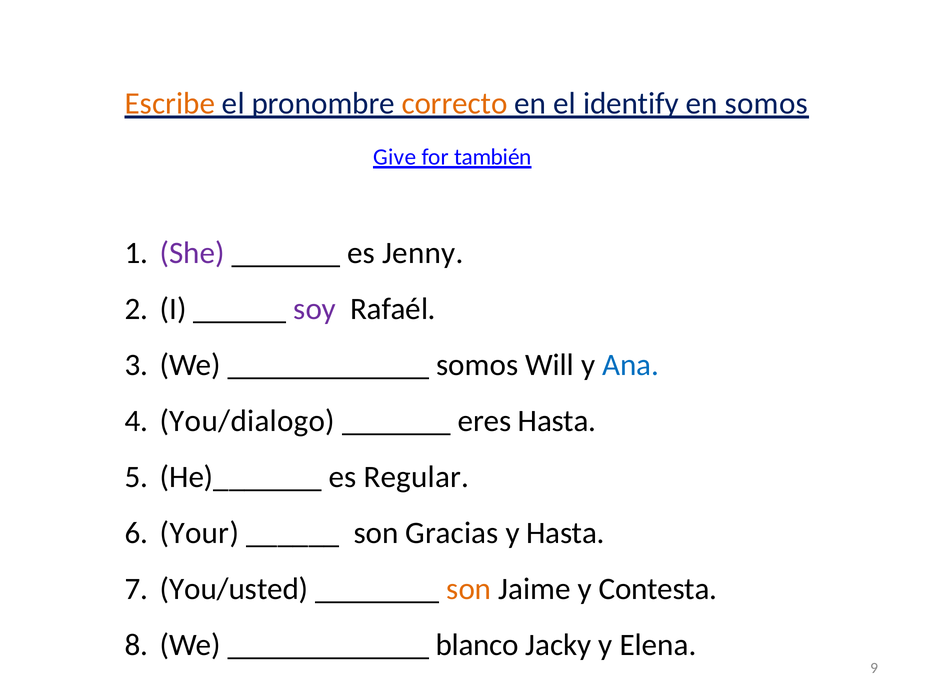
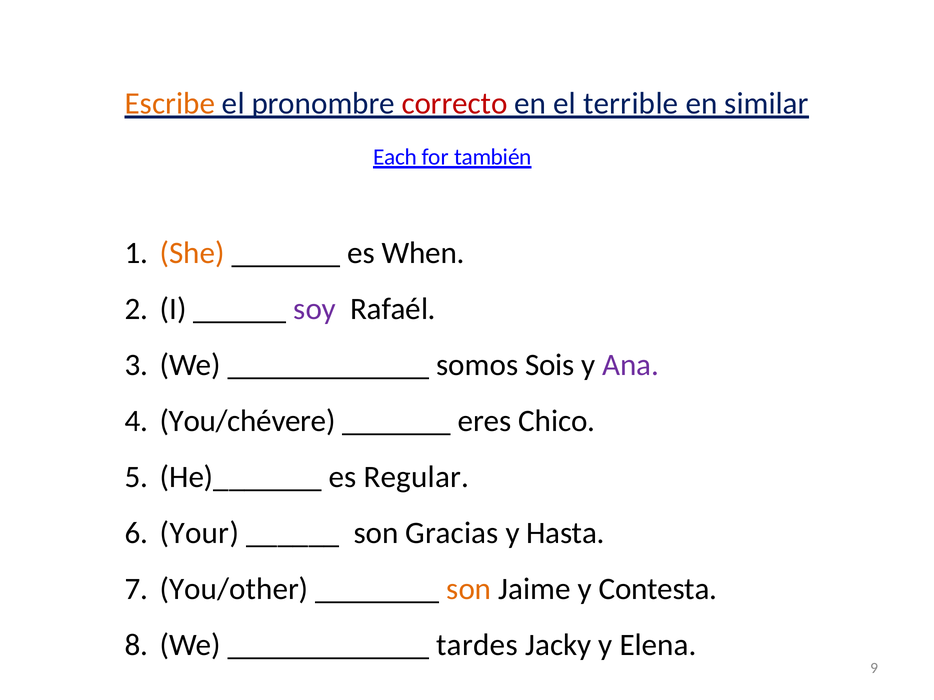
correcto colour: orange -> red (455, 104)
identify: identify -> terrible (631, 104)
en somos: somos -> similar (767, 104)
Give: Give -> Each (395, 157)
She colour: purple -> orange (192, 253)
Jenny: Jenny -> When (423, 253)
Will: Will -> Sois (550, 365)
Ana colour: blue -> purple (631, 365)
You/dialogo: You/dialogo -> You/chévere (248, 421)
eres Hasta: Hasta -> Chico (557, 421)
You/usted: You/usted -> You/other (234, 589)
blanco: blanco -> tardes (477, 645)
